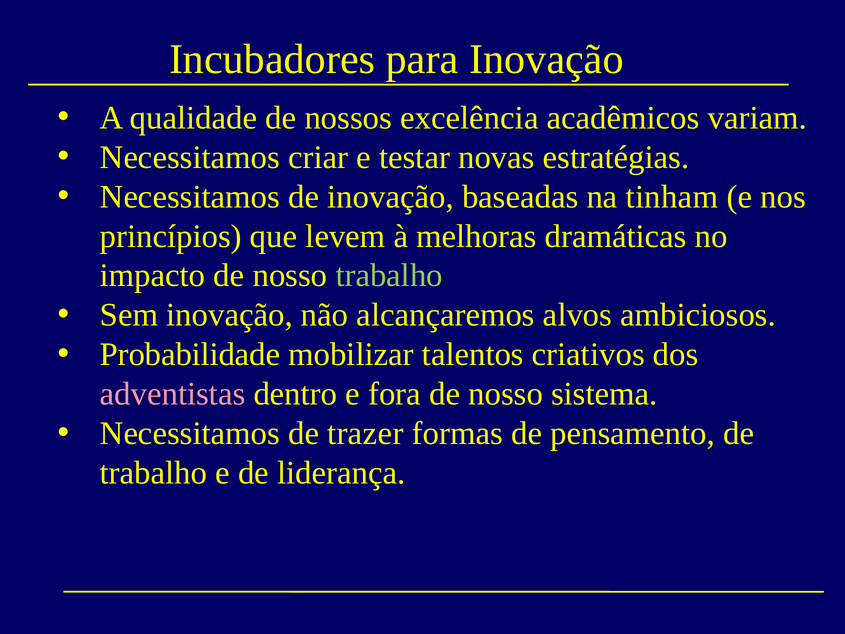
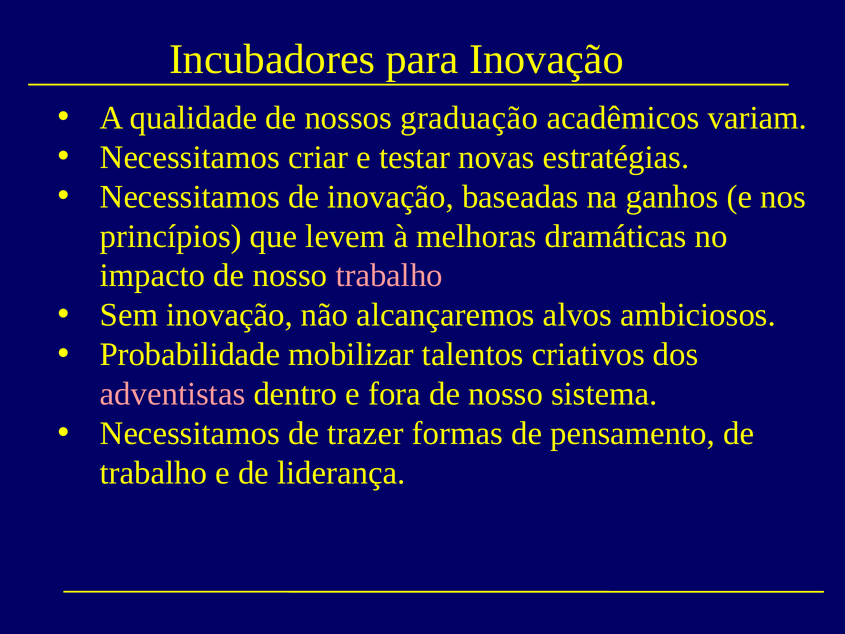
excelência: excelência -> graduação (469, 118)
tinham: tinham -> ganhos (672, 197)
trabalho colour: light green -> pink (389, 276)
